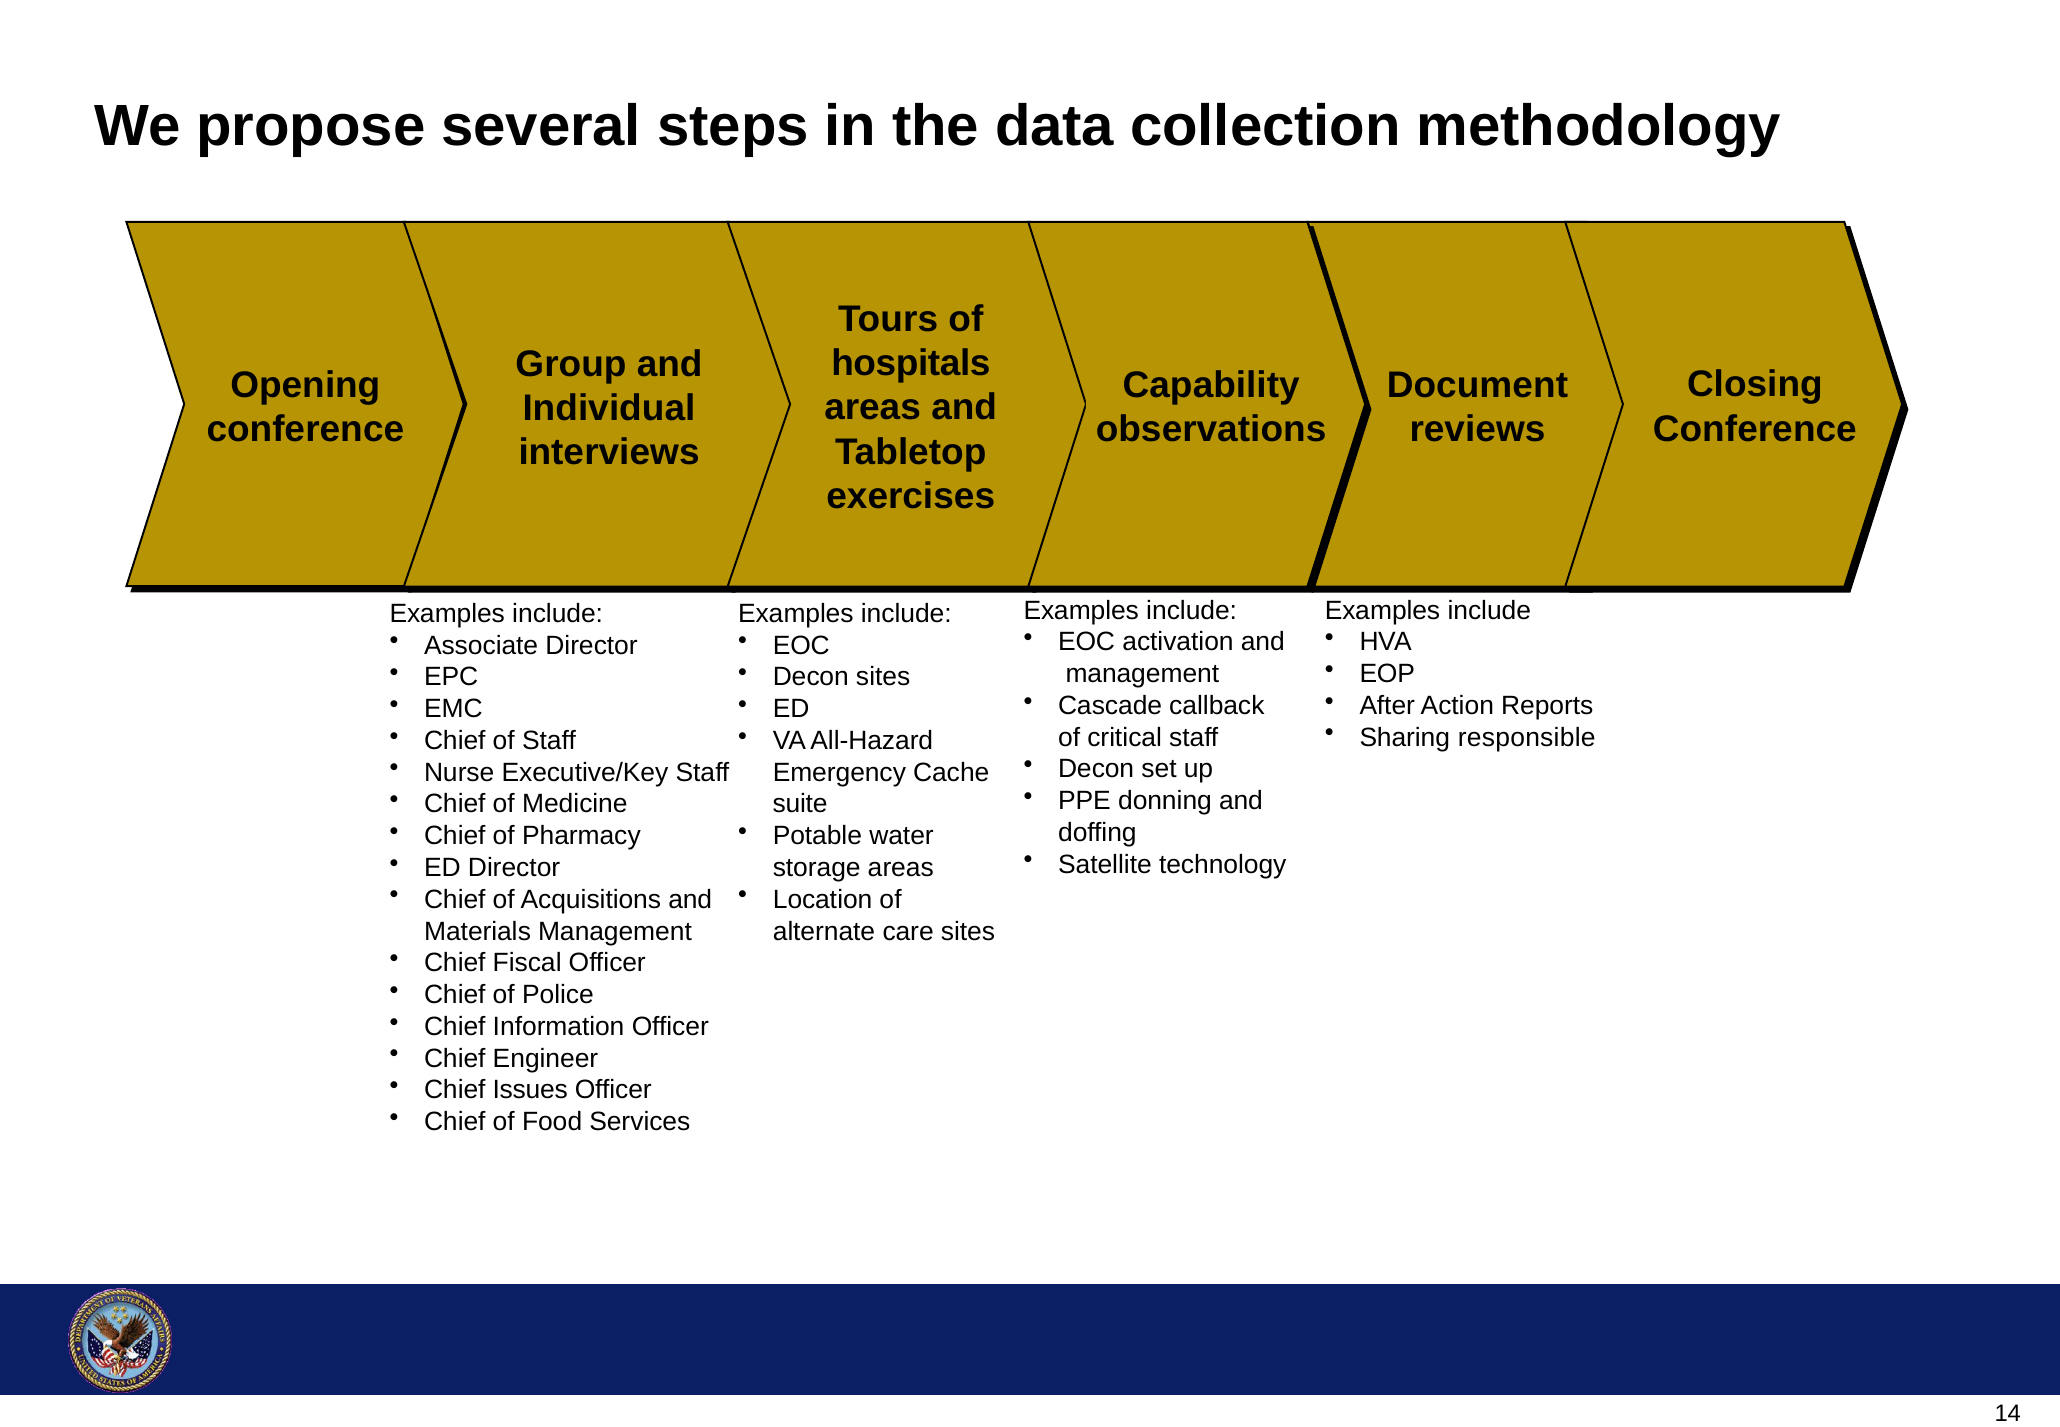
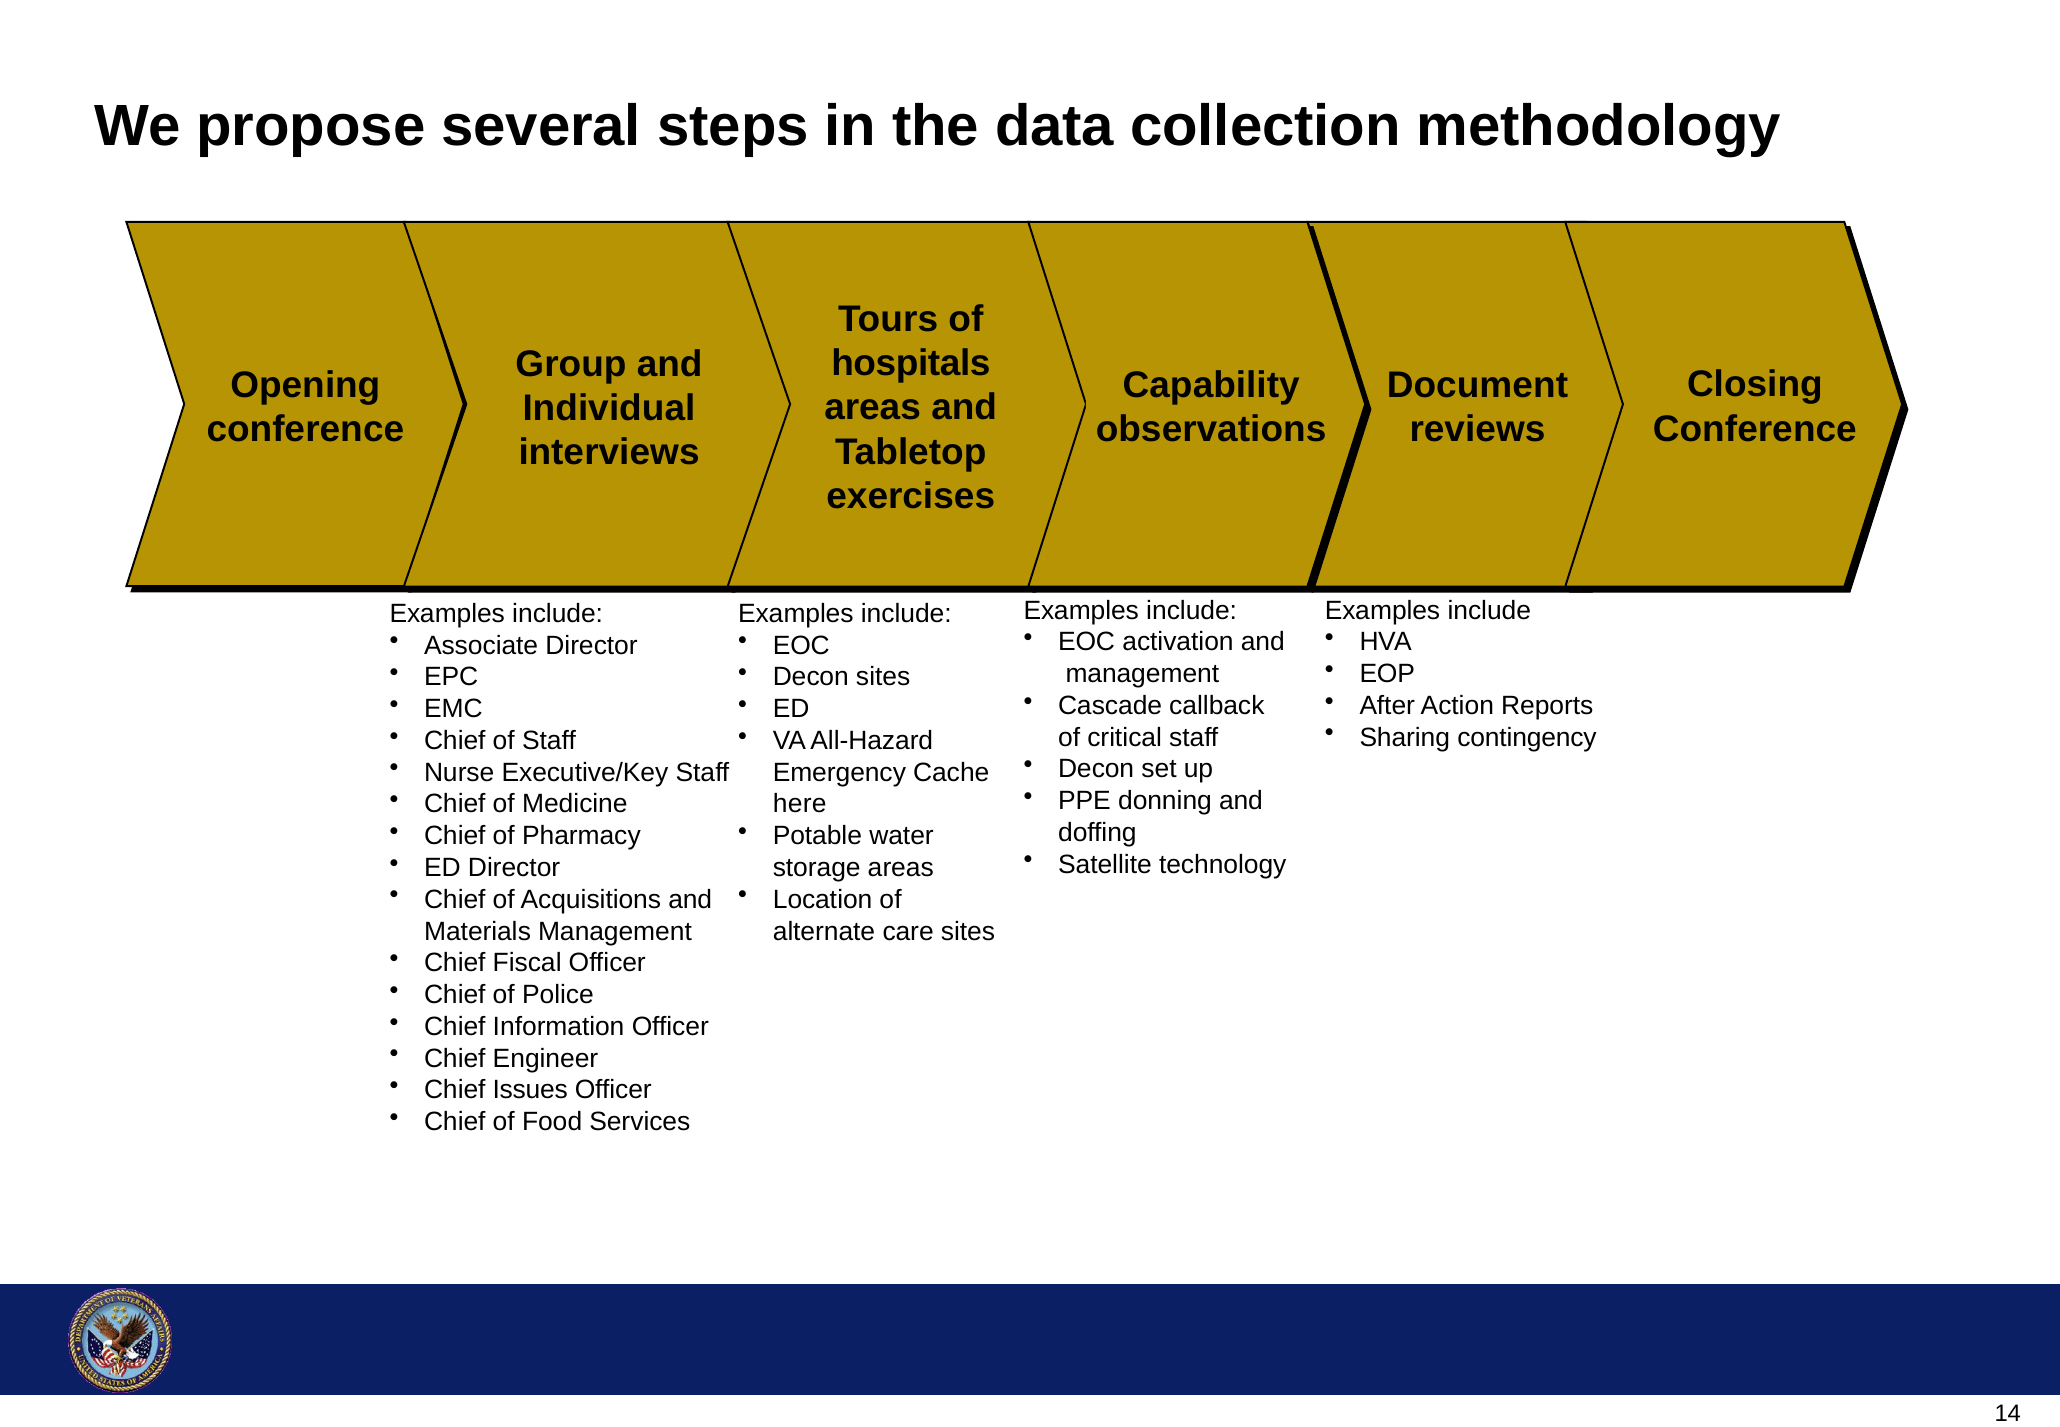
responsible: responsible -> contingency (1527, 737)
suite: suite -> here (800, 804)
